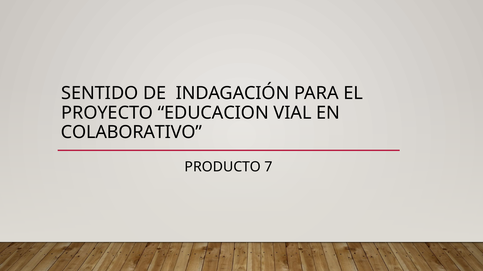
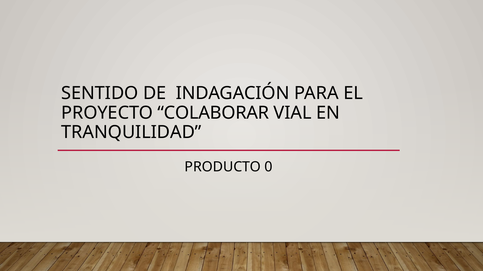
EDUCACION: EDUCACION -> COLABORAR (213, 113)
COLABORATIVO: COLABORATIVO -> TRANQUILIDAD (131, 133)
7: 7 -> 0 (268, 167)
